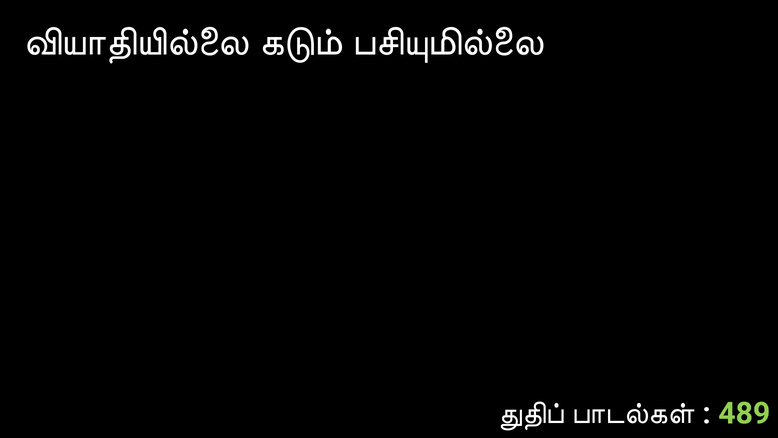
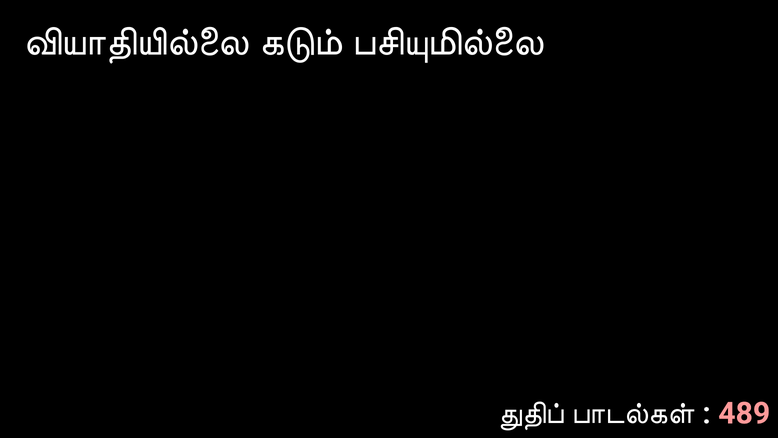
489 colour: light green -> pink (744, 413)
